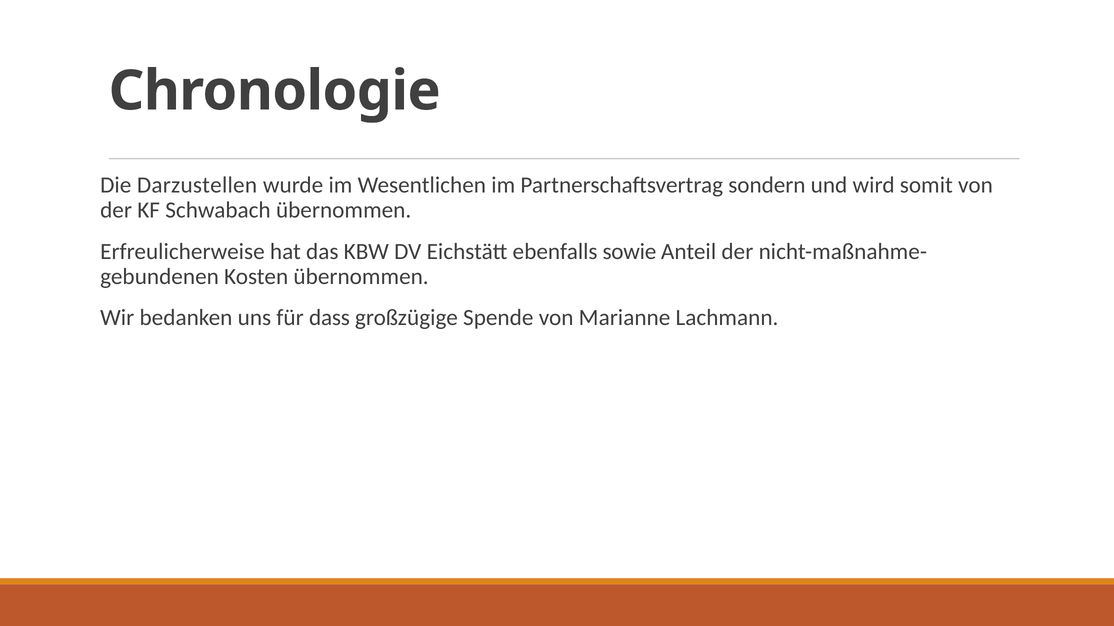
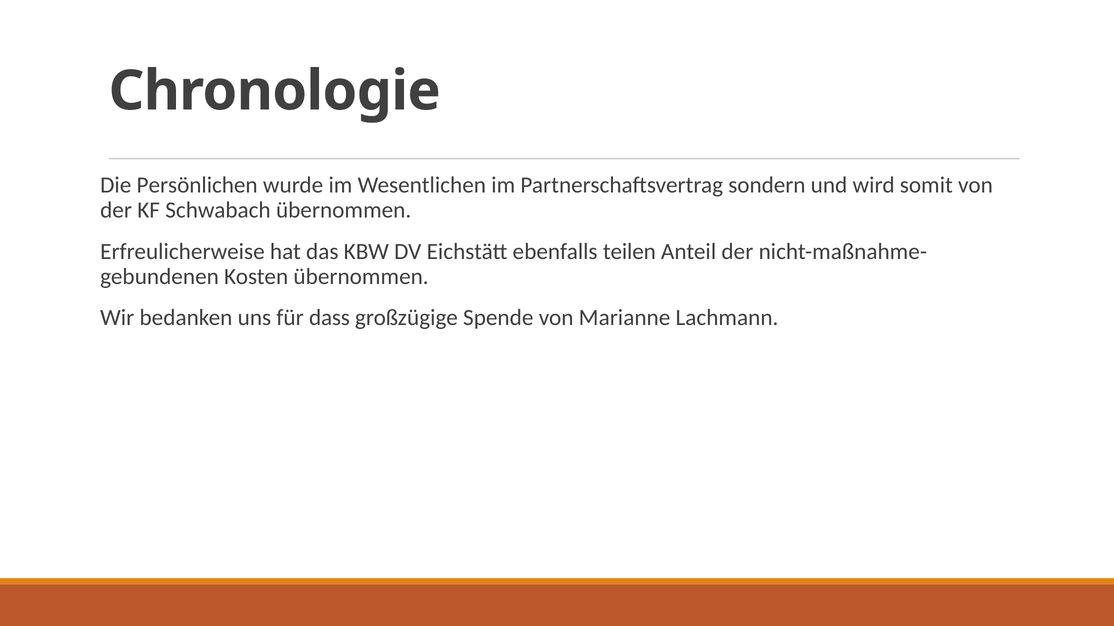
Darzustellen: Darzustellen -> Persönlichen (197, 185)
sowie: sowie -> teilen (629, 252)
